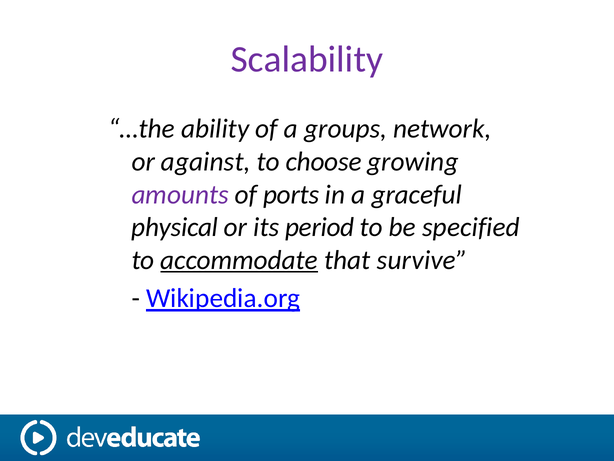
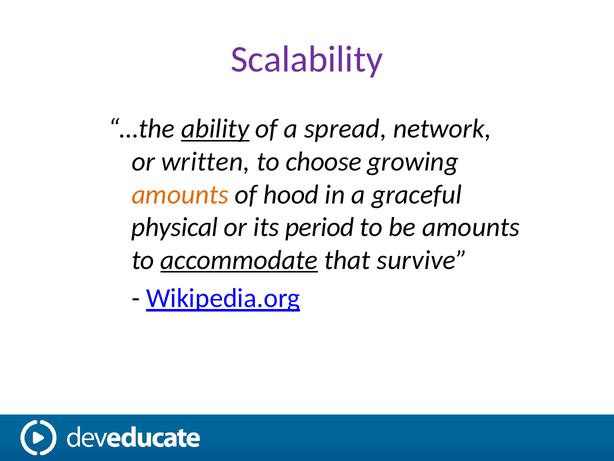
ability underline: none -> present (215, 129)
groups: groups -> spread (346, 129)
against: against -> written (206, 162)
amounts colour: purple -> orange (180, 194)
ports: ports -> hood (291, 194)
be specified: specified -> amounts (471, 227)
